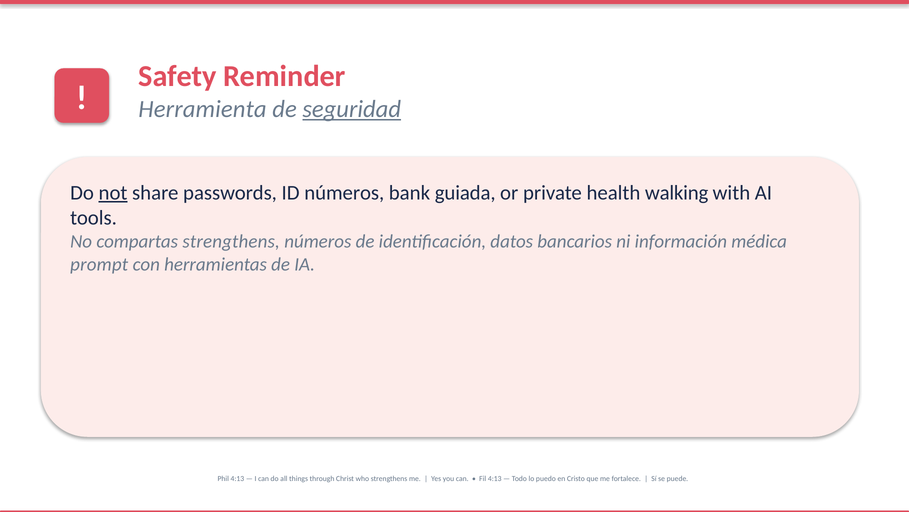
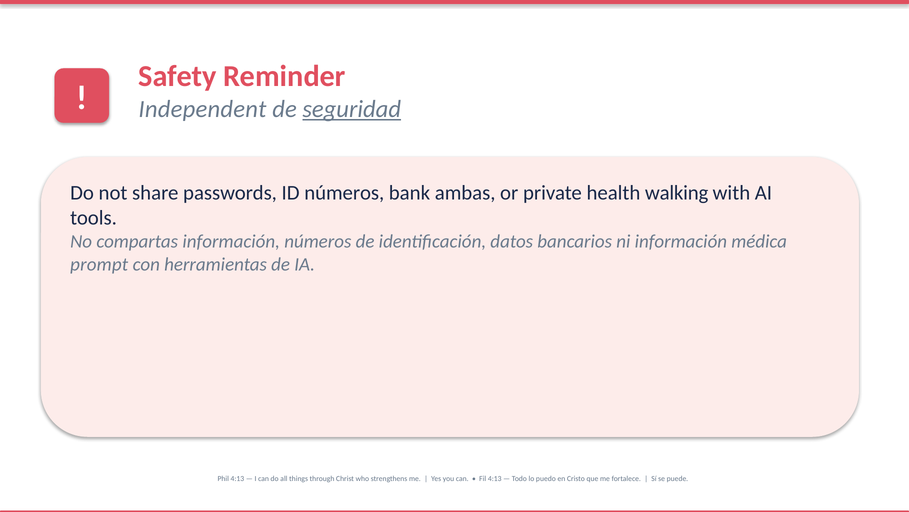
Herramienta: Herramienta -> Independent (202, 109)
not underline: present -> none (113, 193)
guiada: guiada -> ambas (465, 193)
compartas strengthens: strengthens -> información (231, 241)
